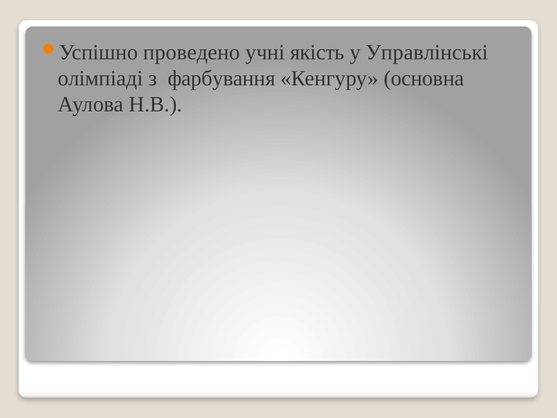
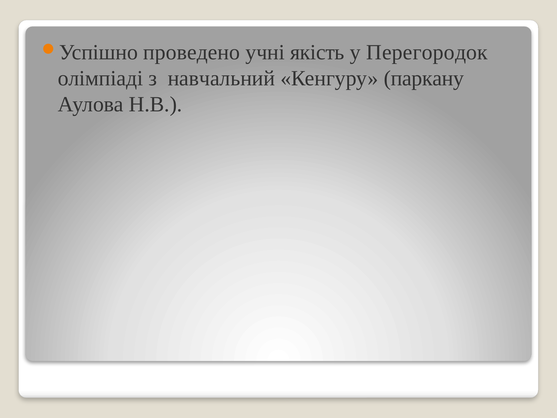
Управлінські: Управлінські -> Перегородок (427, 52)
фарбування: фарбування -> навчальний (221, 78)
основна: основна -> паркану (424, 78)
